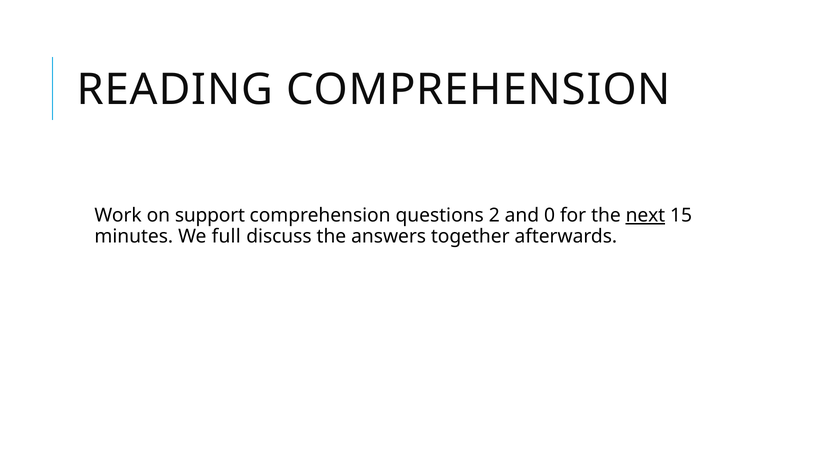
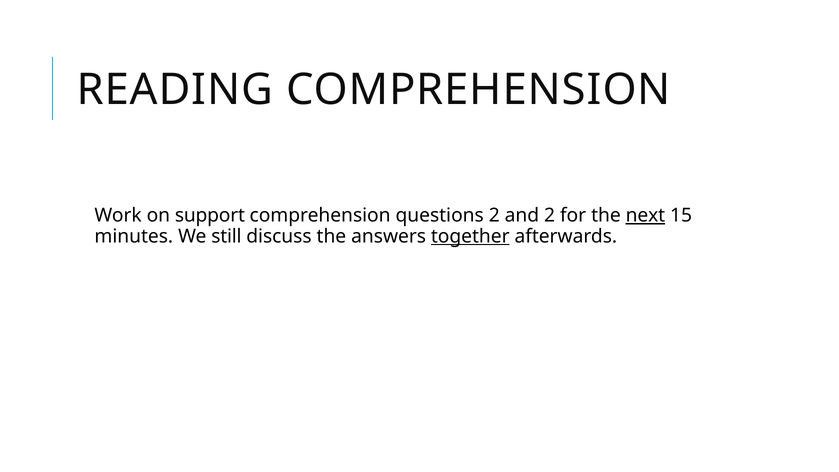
and 0: 0 -> 2 (550, 215)
full: full -> still (226, 236)
together underline: none -> present (470, 236)
